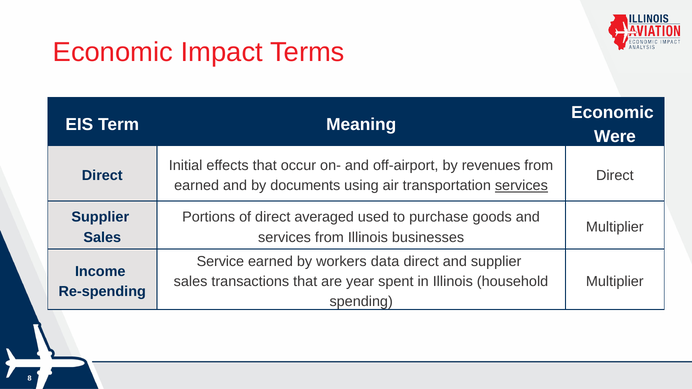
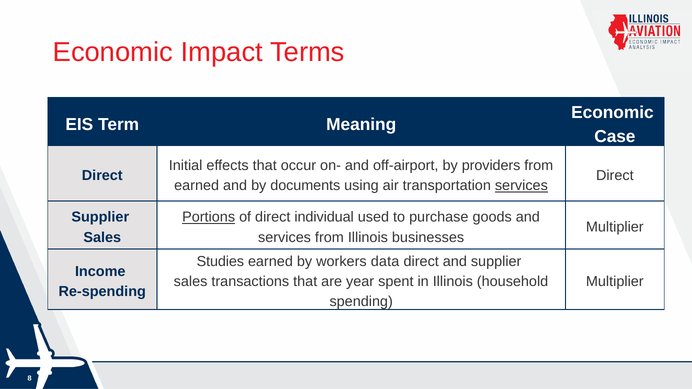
Were: Were -> Case (615, 136)
revenues: revenues -> providers (491, 166)
Portions underline: none -> present (209, 217)
averaged: averaged -> individual (324, 217)
Service: Service -> Studies (220, 262)
